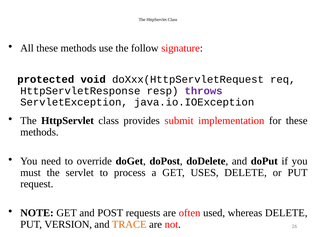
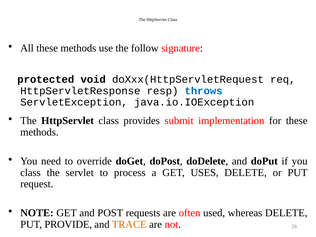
throws colour: purple -> blue (204, 91)
must: must -> class (31, 173)
VERSION: VERSION -> PROVIDE (68, 224)
